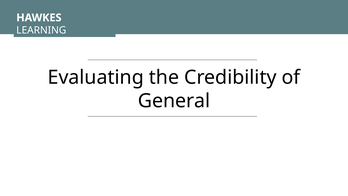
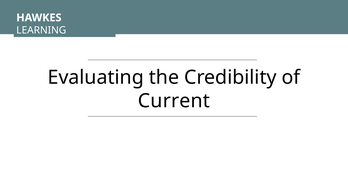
General: General -> Current (174, 101)
